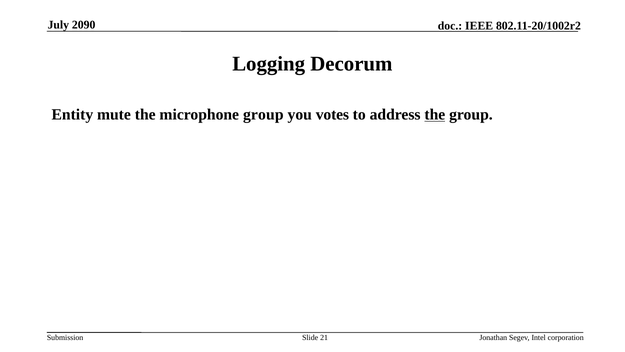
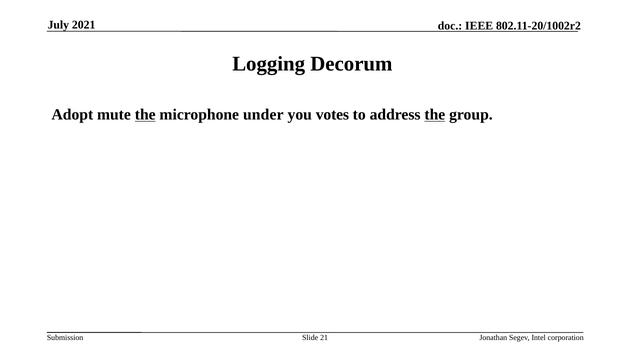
2090: 2090 -> 2021 (84, 25)
Entity: Entity -> Adopt (72, 114)
the underline: none -> present (145, 114)
microphone group: group -> under (263, 114)
